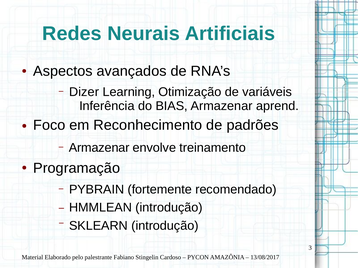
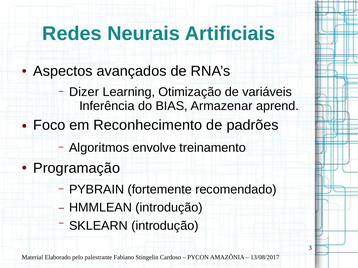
Armazenar: Armazenar -> Algoritmos (99, 148)
